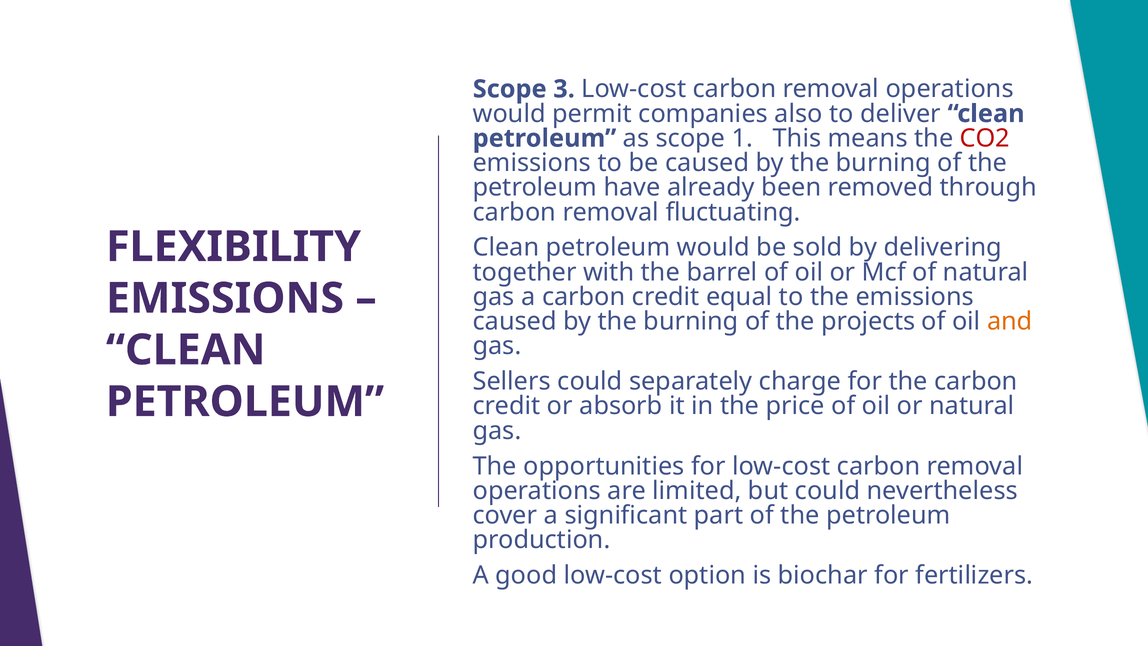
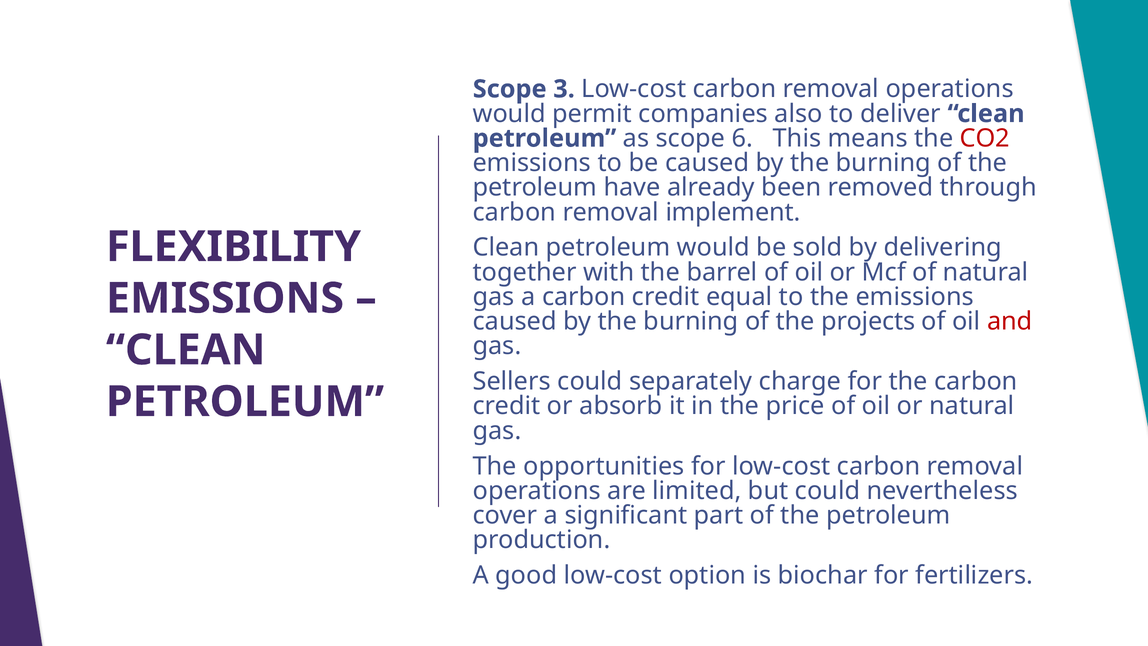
1: 1 -> 6 (742, 138)
fluctuating: fluctuating -> implement (733, 212)
and colour: orange -> red (1010, 321)
